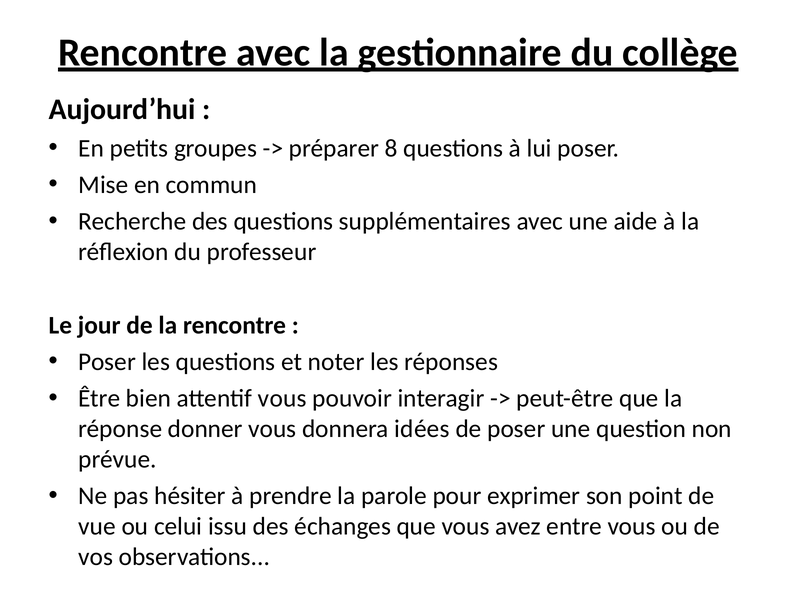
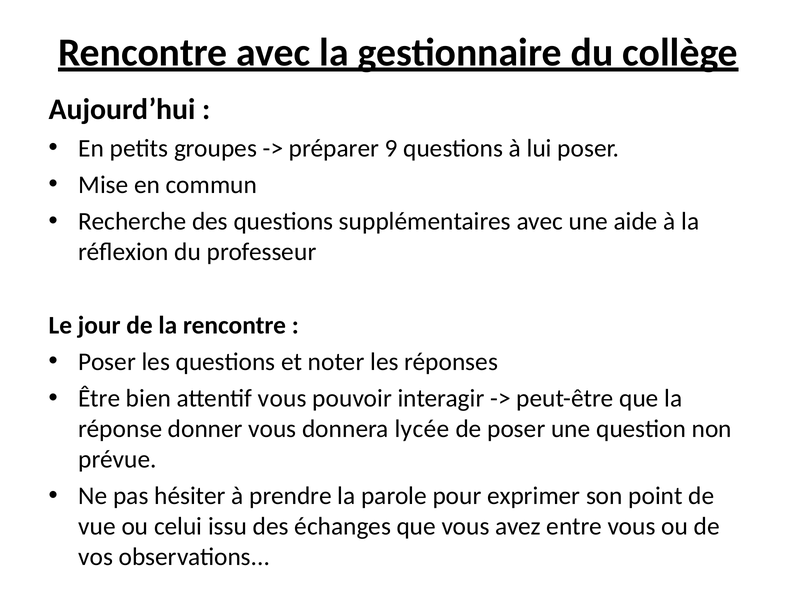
8: 8 -> 9 (391, 148)
idées: idées -> lycée (422, 429)
